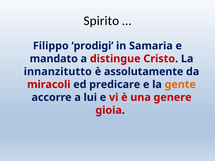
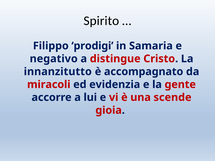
mandato: mandato -> negativo (54, 59)
assolutamente: assolutamente -> accompagnato (144, 72)
predicare: predicare -> evidenzia (115, 85)
gente colour: orange -> red (180, 85)
genere: genere -> scende (173, 98)
